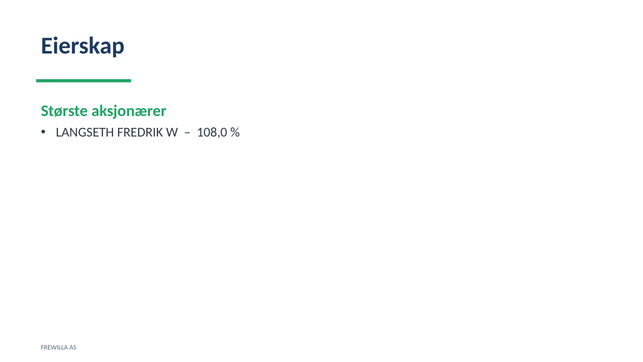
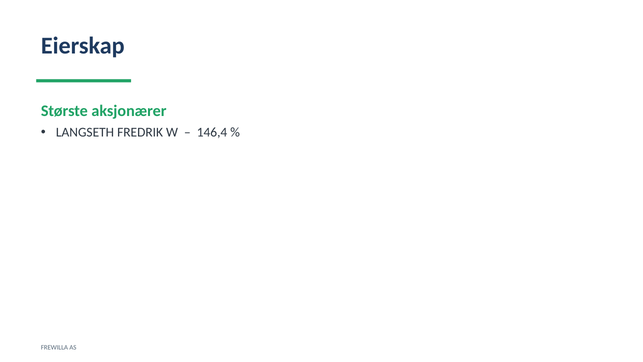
108,0: 108,0 -> 146,4 (212, 132)
